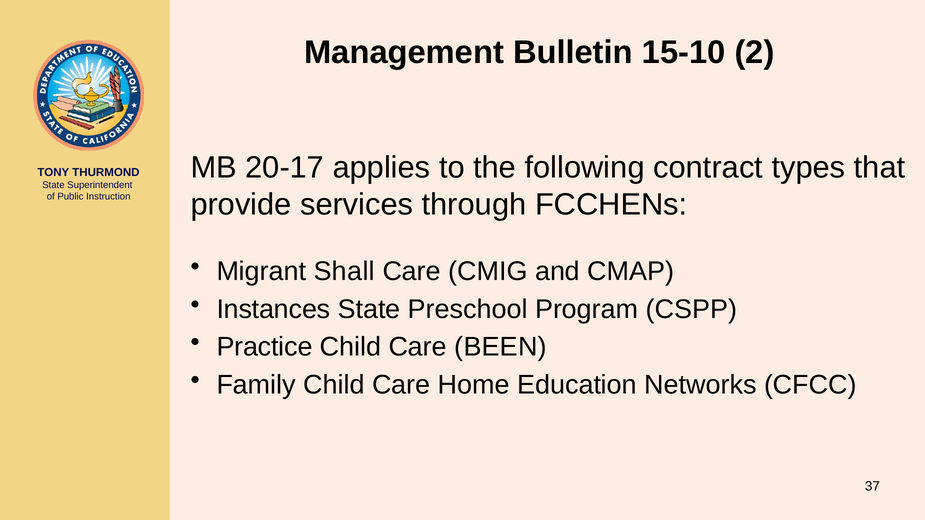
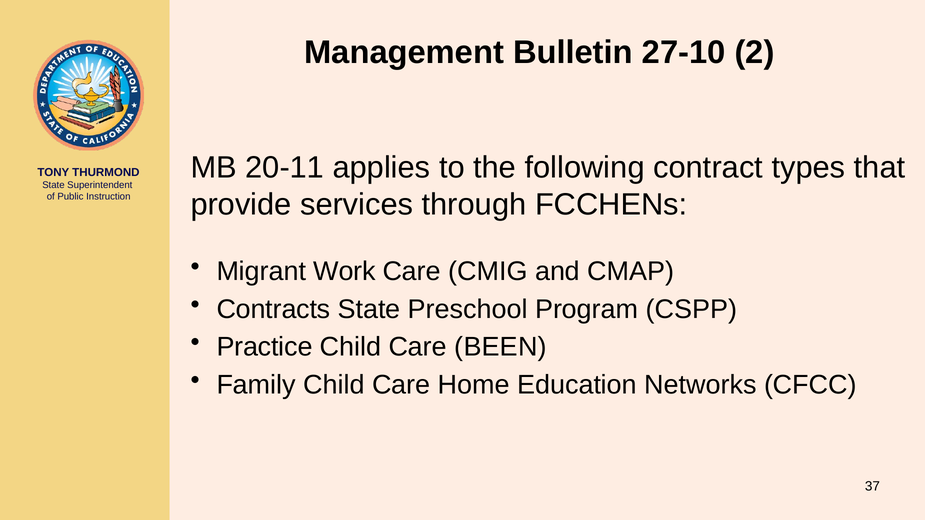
15-10: 15-10 -> 27-10 (684, 53)
20-17: 20-17 -> 20-11 (285, 168)
Shall: Shall -> Work (345, 272)
Instances: Instances -> Contracts (273, 309)
